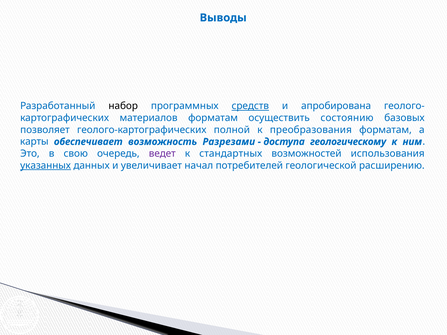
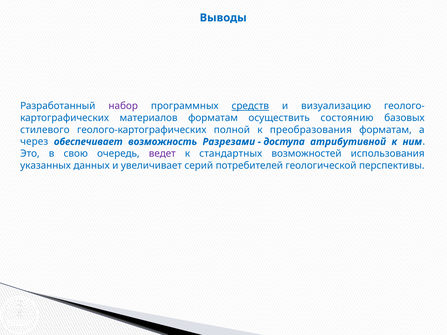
набор colour: black -> purple (123, 106)
апробирована: апробирована -> визуализацию (336, 106)
позволяет: позволяет -> стилевого (45, 130)
карты: карты -> через (34, 142)
геологическому: геологическому -> атрибутивной (348, 142)
указанных underline: present -> none (46, 166)
начал: начал -> серий (199, 166)
расширению: расширению -> перспективы (392, 166)
